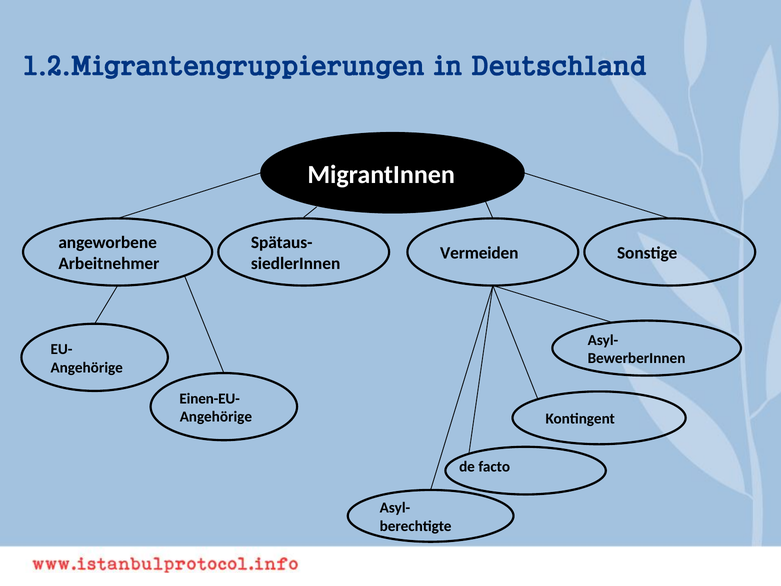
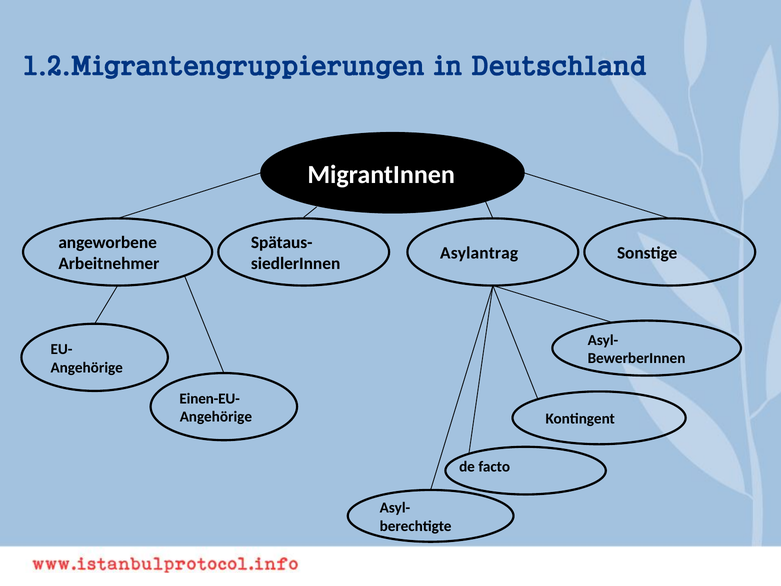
Vermeiden: Vermeiden -> Asylantrag (479, 253)
